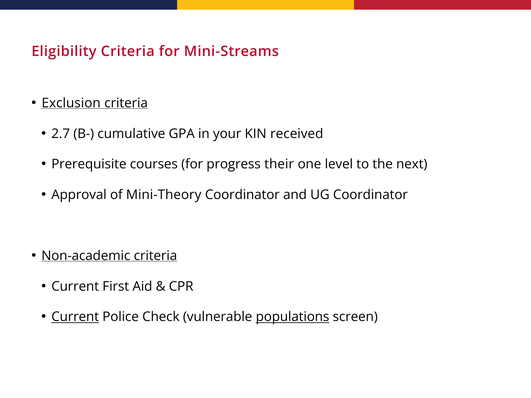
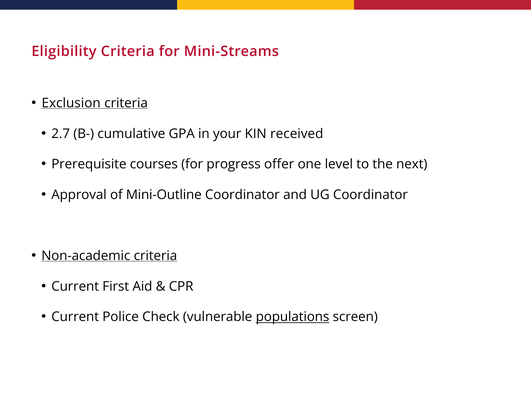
their: their -> offer (279, 164)
Mini-Theory: Mini-Theory -> Mini-Outline (164, 195)
Current underline: present -> none (75, 317)
